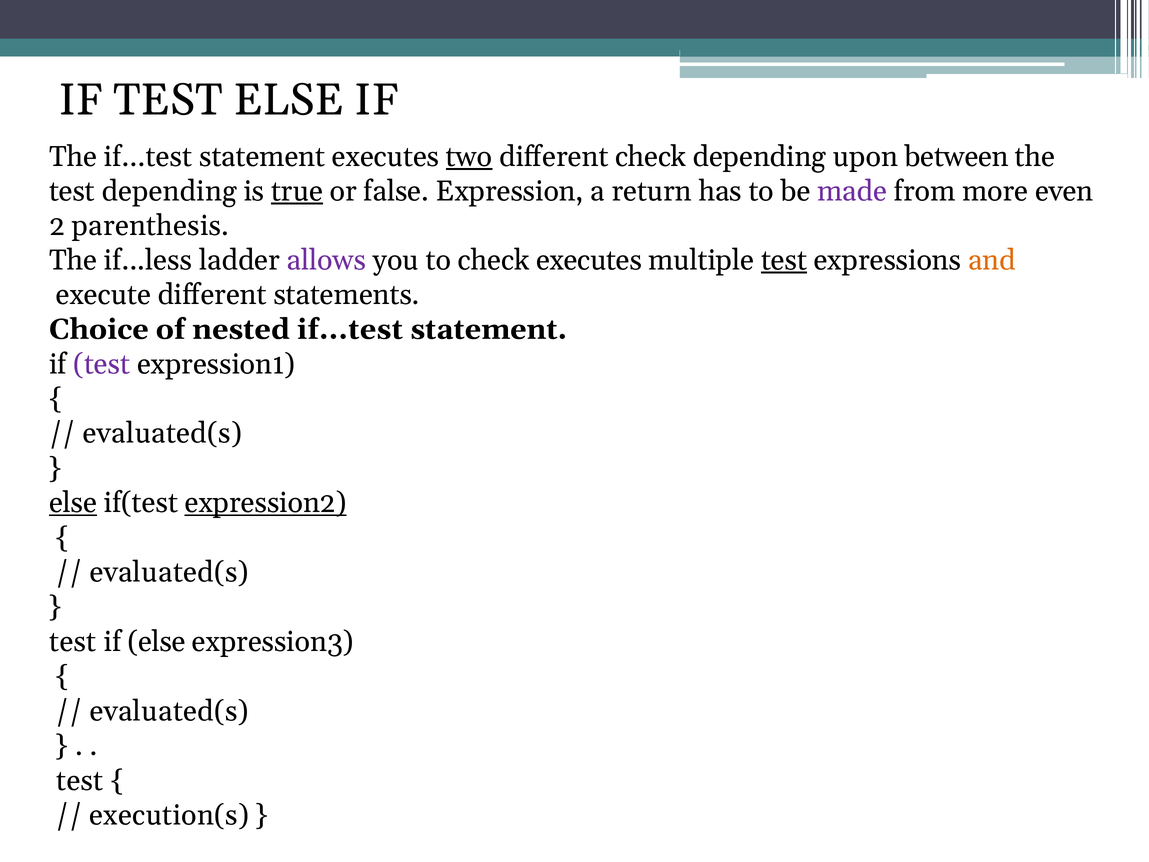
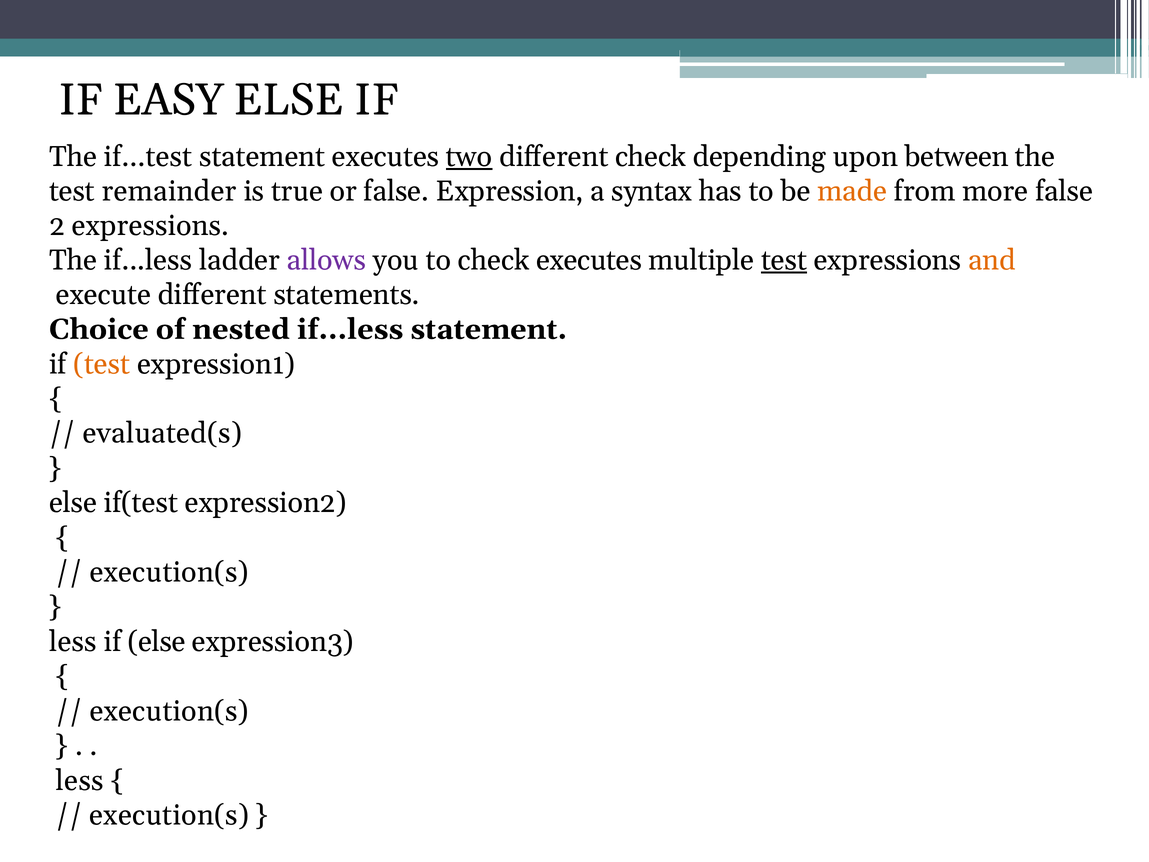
TEST: TEST -> EASY (168, 100)
test depending: depending -> remainder (169, 191)
true underline: present -> none (297, 191)
return: return -> syntax (652, 191)
made colour: purple -> orange (852, 191)
more even: even -> false (1064, 191)
2 parenthesis: parenthesis -> expressions (150, 226)
nested if...test: if...test -> if...less (350, 329)
test colour: purple -> orange (102, 364)
else underline: present -> none (73, 503)
expression2 underline: present -> none (266, 503)
evaluated(s: evaluated(s -> execution(s (169, 572)
test: test -> less (73, 642)
evaluated(s: evaluated(s -> execution(s (169, 711)
test: test -> less (80, 780)
